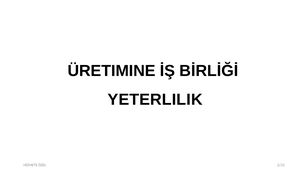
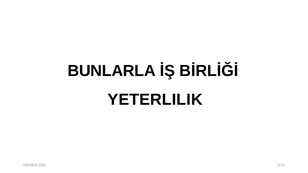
ÜRETIMINE: ÜRETIMINE -> BUNLARLA (112, 71)
